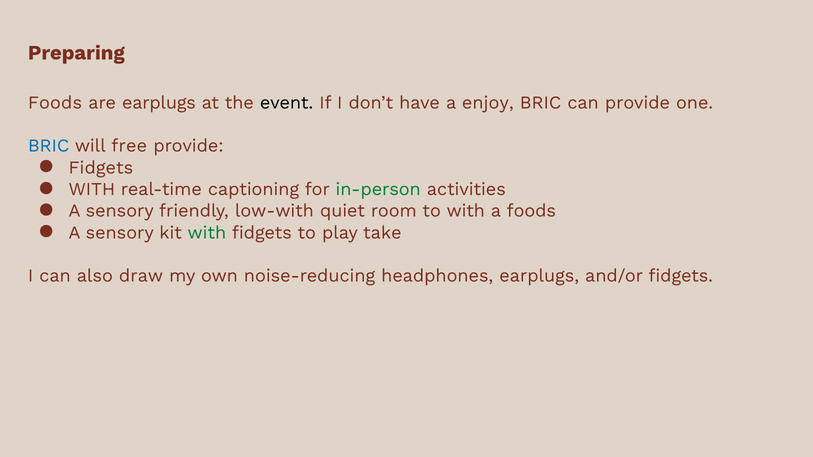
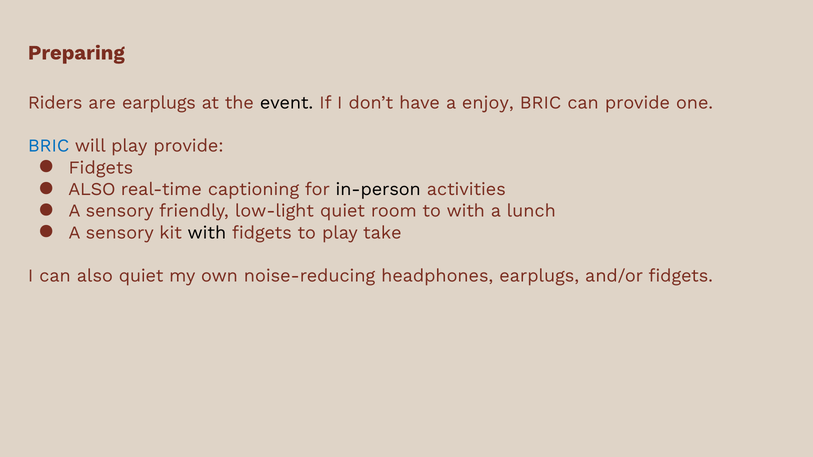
Foods: Foods -> Riders (55, 103)
will free: free -> play (129, 146)
WITH: WITH -> ALSO (92, 189)
in-person colour: green -> black (378, 189)
low-with: low-with -> low-light (274, 211)
a foods: foods -> lunch (531, 211)
with colour: green -> black (207, 233)
also draw: draw -> quiet (141, 276)
